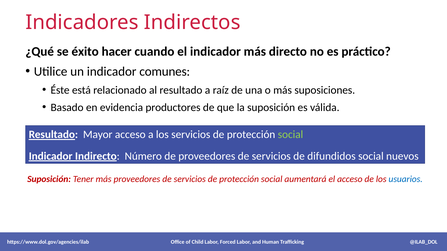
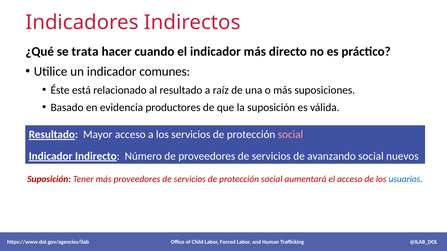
éxito: éxito -> trata (85, 51)
social colour: light green -> pink (290, 135)
difundidos: difundidos -> avanzando (332, 156)
